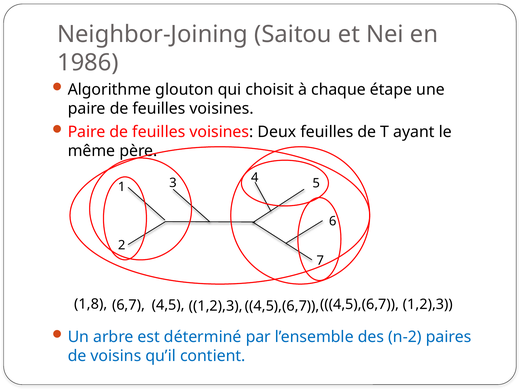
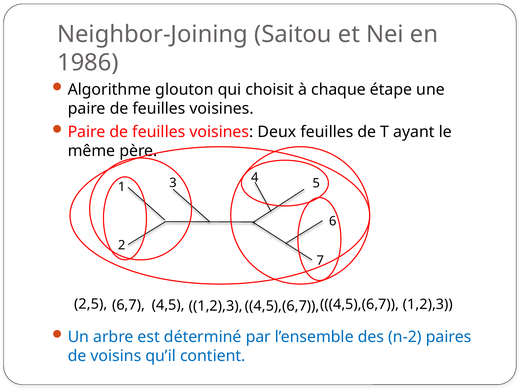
1,8: 1,8 -> 2,5 (91, 304)
